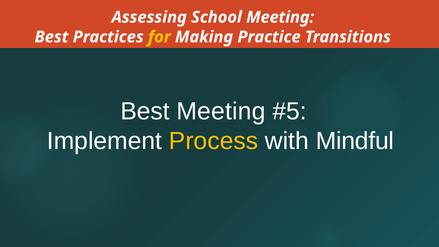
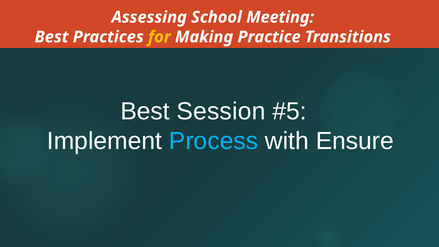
Best Meeting: Meeting -> Session (221, 111)
Process colour: yellow -> light blue (214, 141)
Mindful: Mindful -> Ensure (355, 141)
